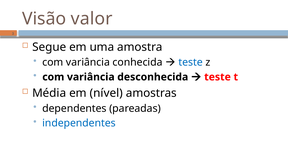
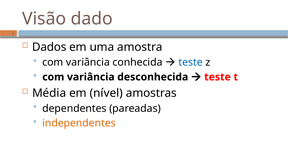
valor: valor -> dado (92, 19)
Segue: Segue -> Dados (49, 47)
independentes colour: blue -> orange (79, 123)
